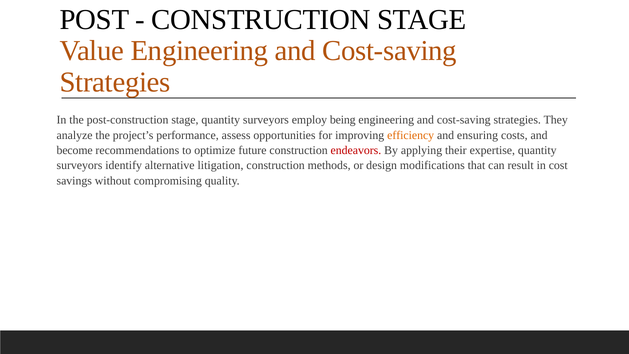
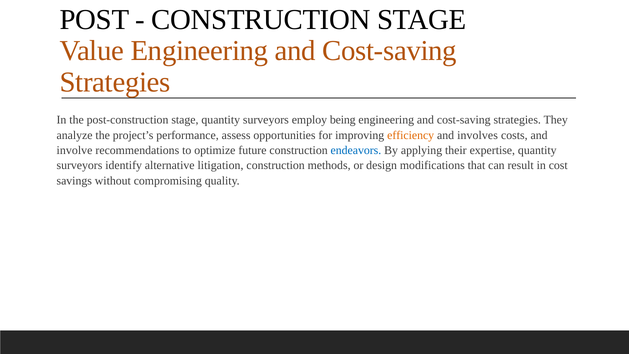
ensuring: ensuring -> involves (478, 135)
become: become -> involve (75, 150)
endeavors colour: red -> blue (356, 150)
